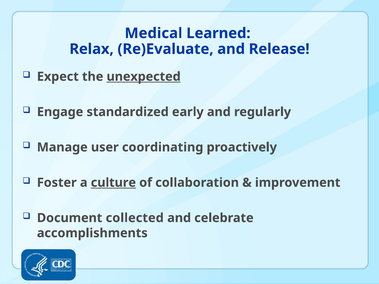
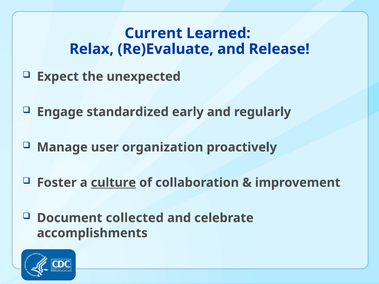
Medical: Medical -> Current (154, 33)
unexpected underline: present -> none (144, 77)
coordinating: coordinating -> organization (163, 147)
